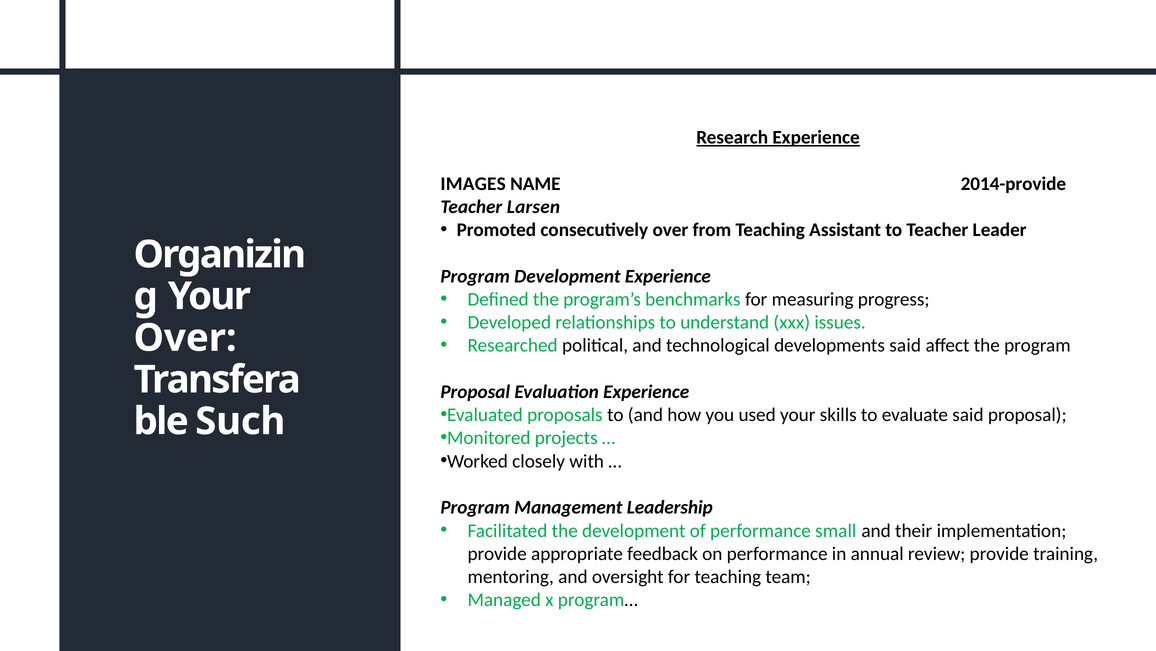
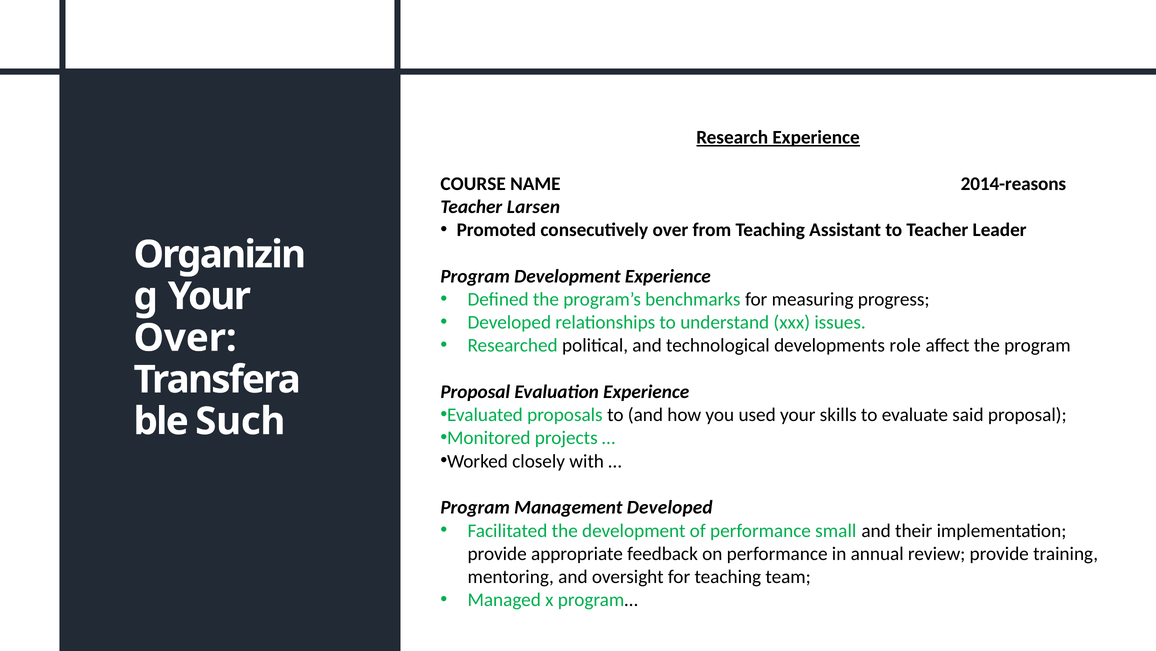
IMAGES: IMAGES -> COURSE (473, 183)
2014-provide: 2014-provide -> 2014-reasons (1013, 183)
developments said: said -> role (905, 345)
Management Leadership: Leadership -> Developed (670, 507)
